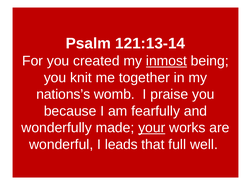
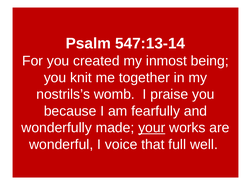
121:13-14: 121:13-14 -> 547:13-14 (150, 44)
inmost underline: present -> none (166, 61)
nations’s: nations’s -> nostrils’s (63, 94)
leads: leads -> voice (121, 145)
